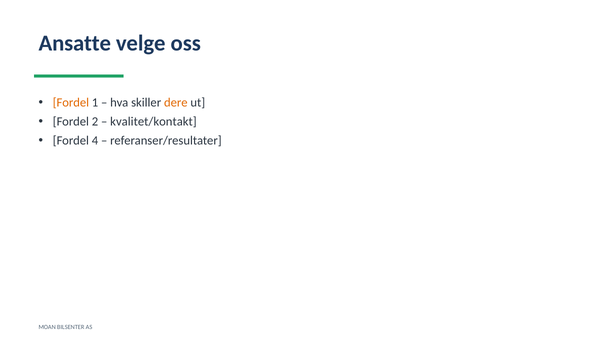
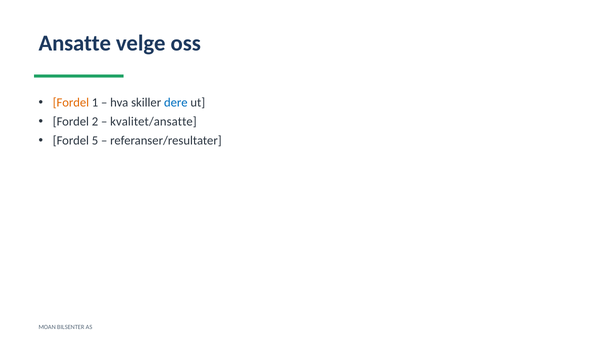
dere colour: orange -> blue (176, 103)
kvalitet/kontakt: kvalitet/kontakt -> kvalitet/ansatte (153, 122)
4: 4 -> 5 (95, 141)
